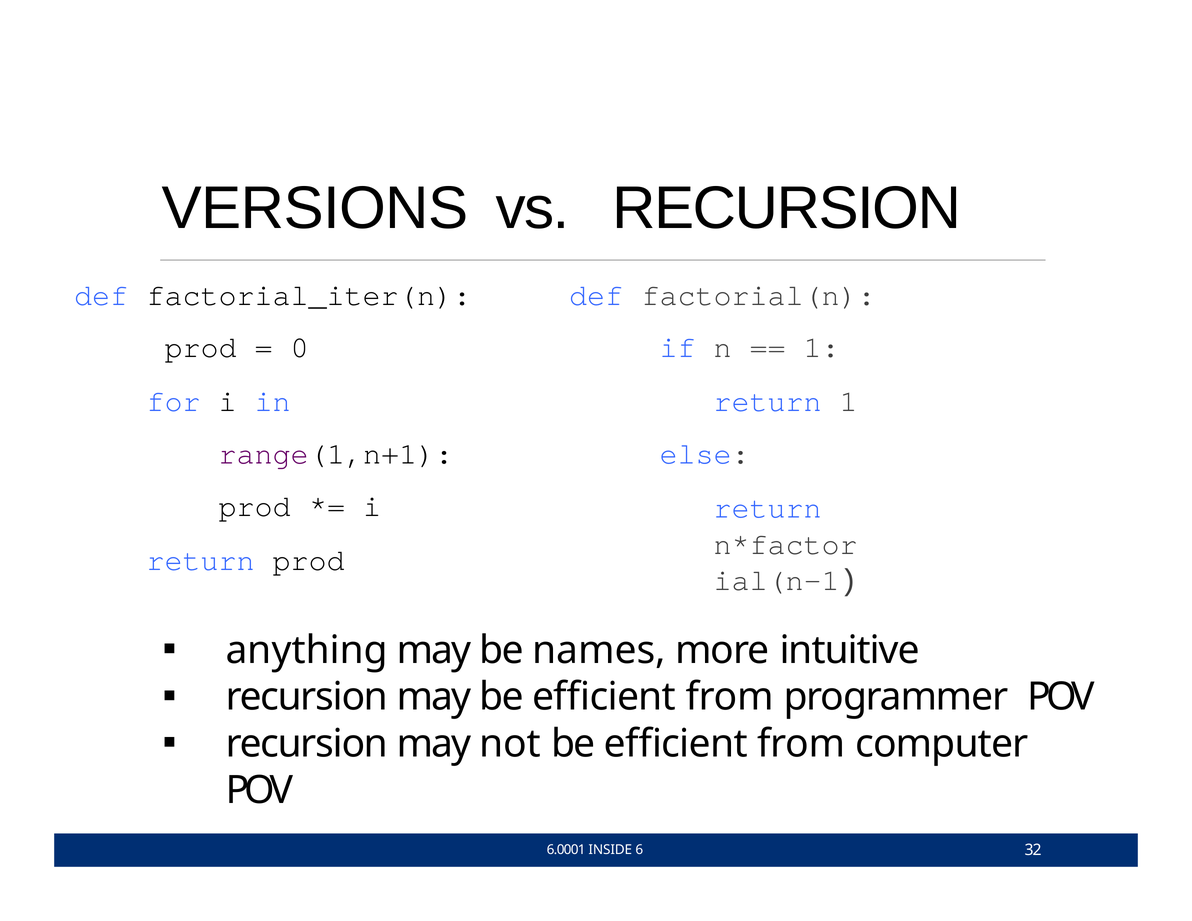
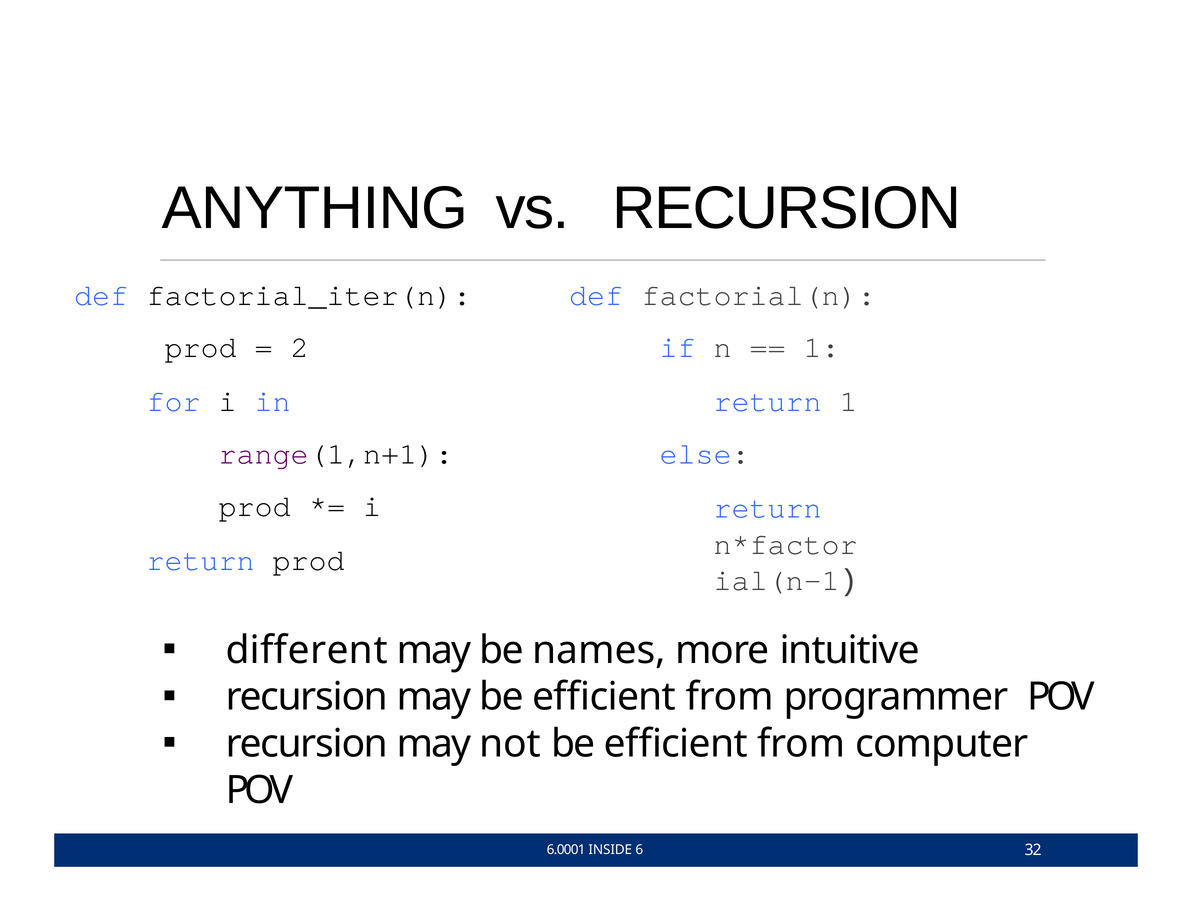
VERSIONS: VERSIONS -> ANYTHING (315, 208)
0: 0 -> 2 (300, 348)
anything: anything -> diﬀerent (307, 650)
